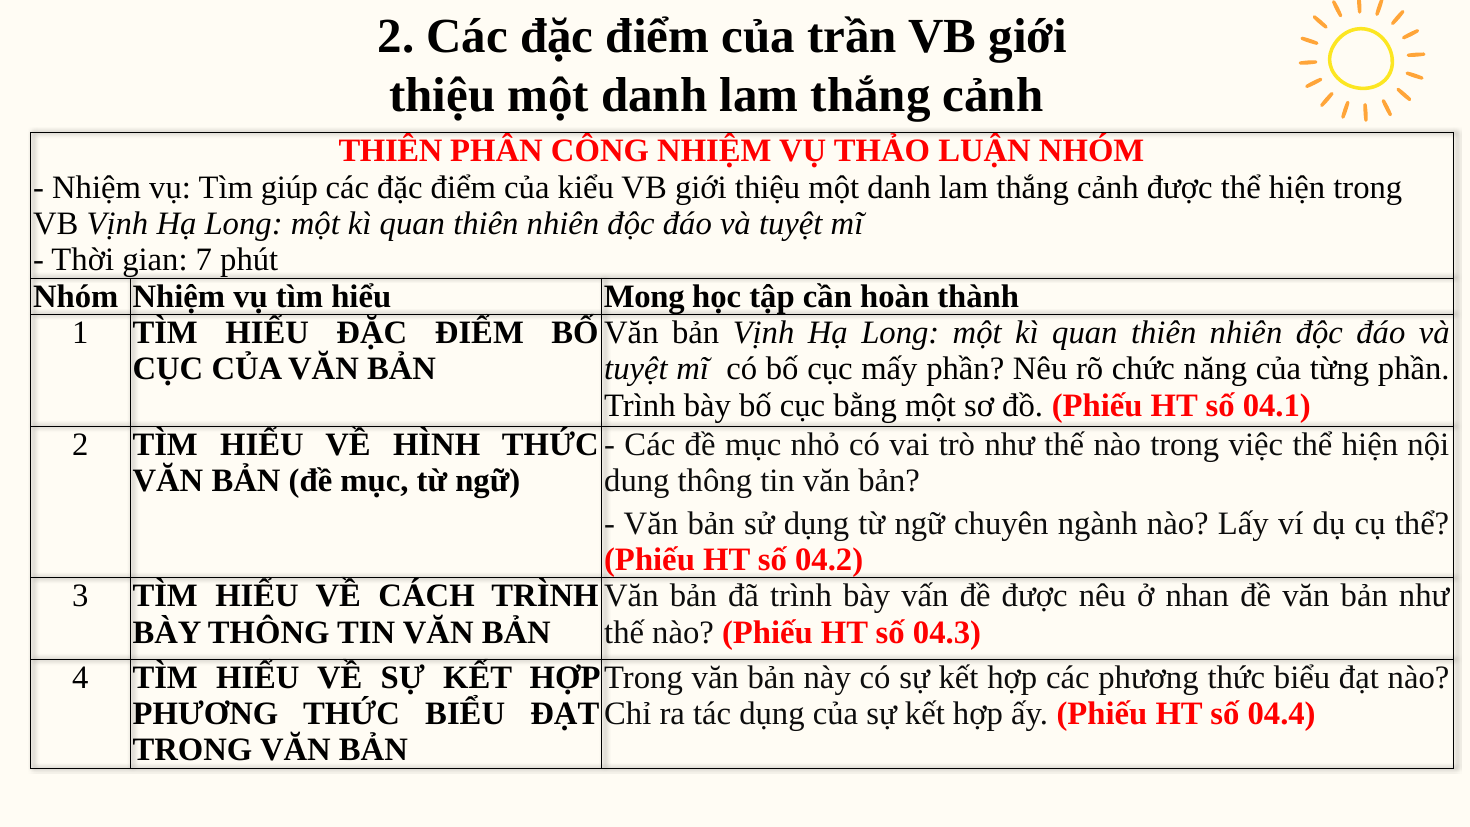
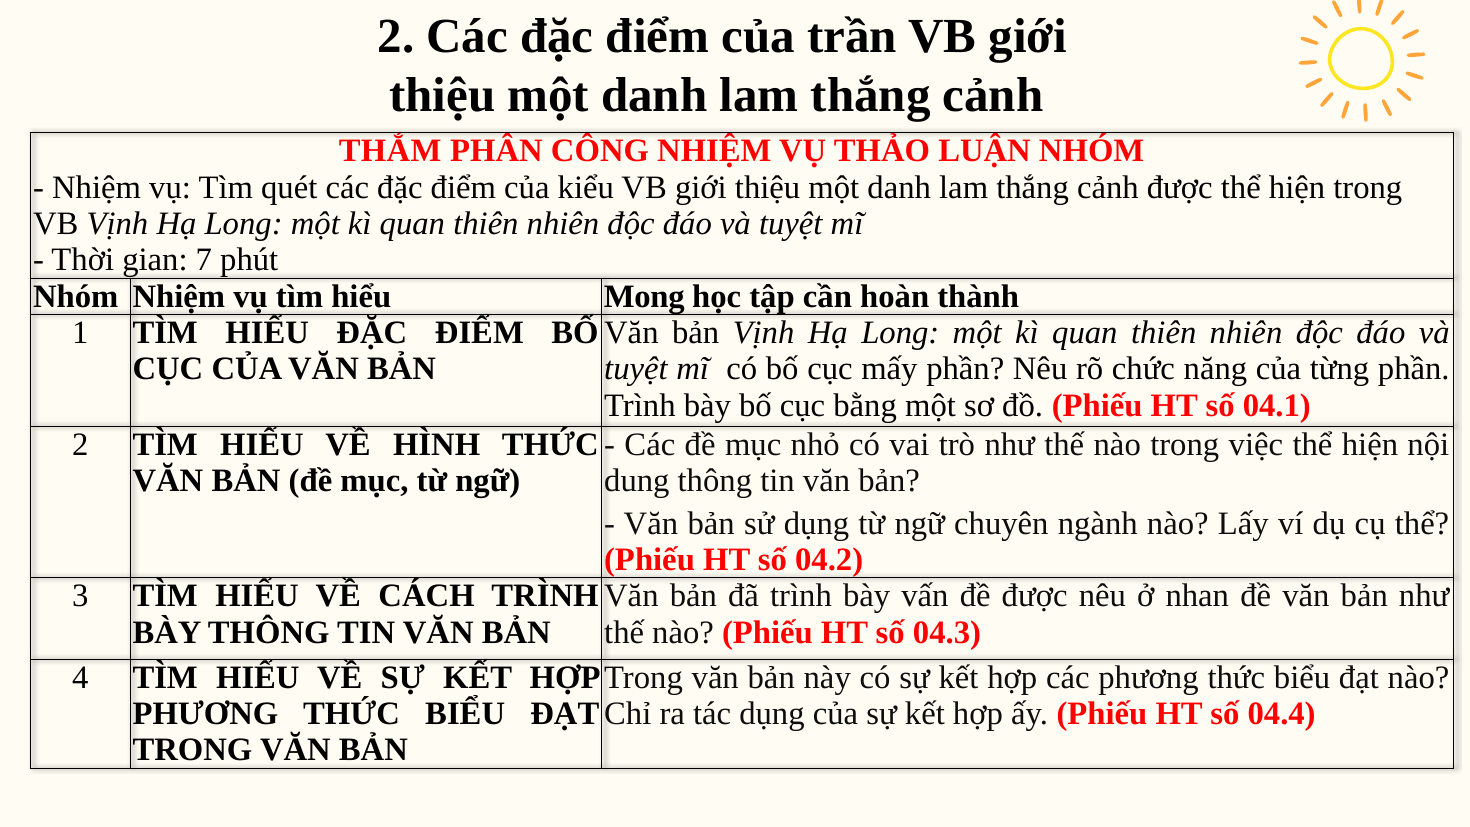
THIÊN: THIÊN -> THẮM (390, 151)
giúp: giúp -> quét (289, 187)
